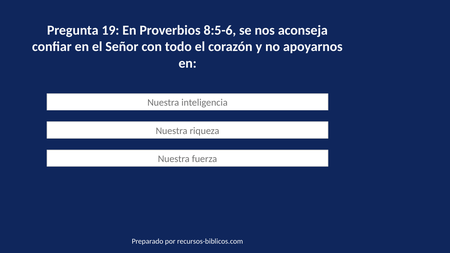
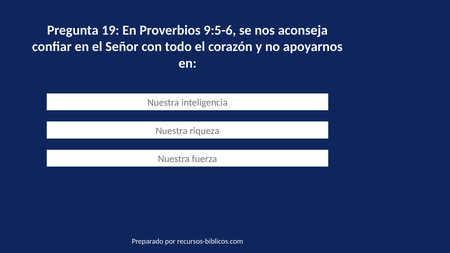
8:5-6: 8:5-6 -> 9:5-6 (220, 30)
